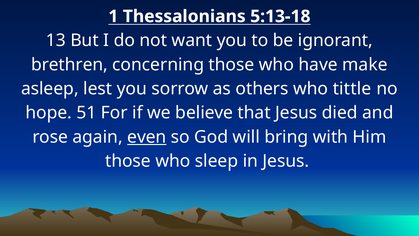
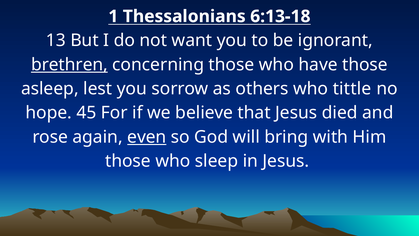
5:13-18: 5:13-18 -> 6:13-18 (280, 16)
brethren underline: none -> present (69, 65)
have make: make -> those (365, 65)
51: 51 -> 45 (86, 113)
